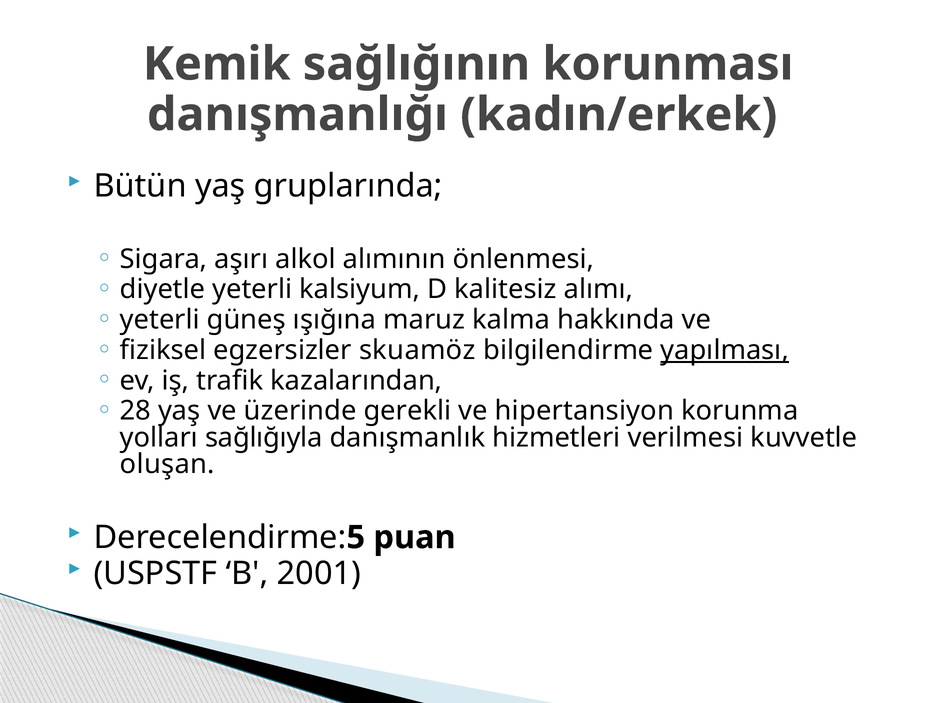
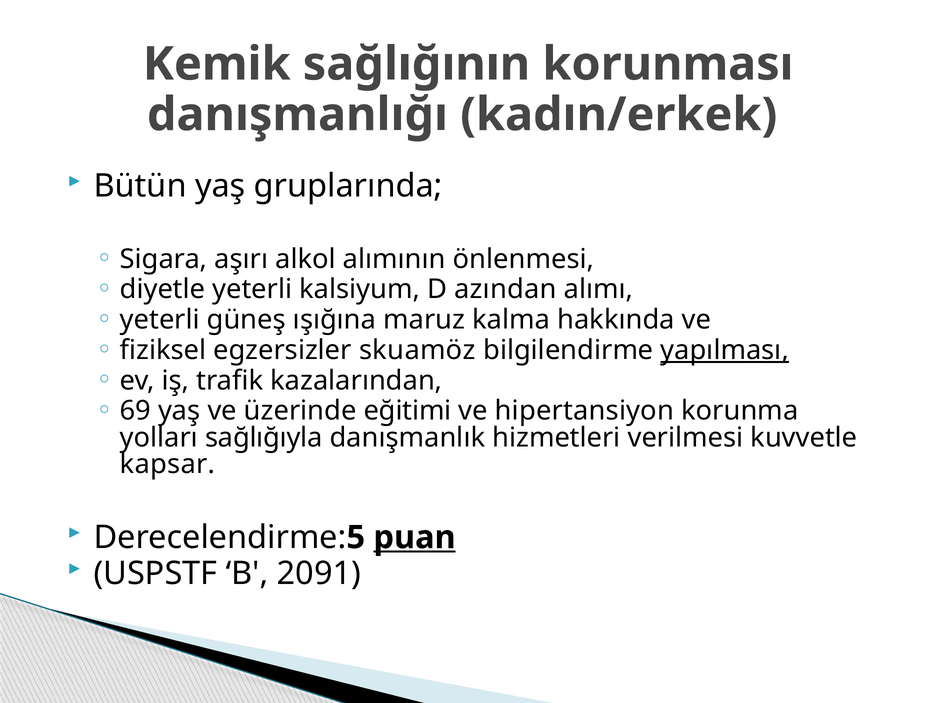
kalitesiz: kalitesiz -> azından (505, 289)
28: 28 -> 69 (135, 411)
gerekli: gerekli -> eğitimi (408, 411)
oluşan: oluşan -> kapsar (167, 464)
puan underline: none -> present (415, 537)
2001: 2001 -> 2091 (319, 573)
